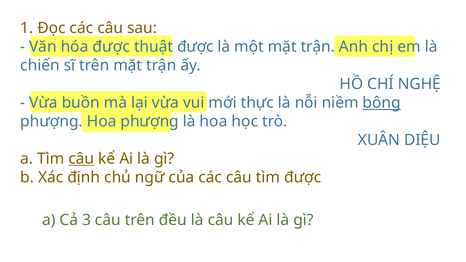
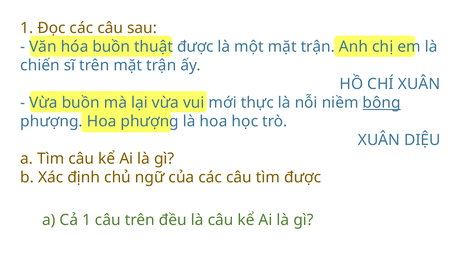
hóa được: được -> buồn (111, 47)
CHÍ NGHỆ: NGHỆ -> XUÂN (419, 84)
câu underline: present -> none (81, 159)
Cả 3: 3 -> 1 (87, 220)
